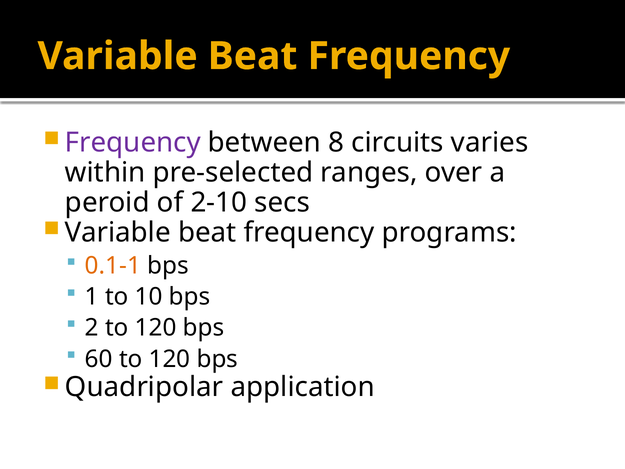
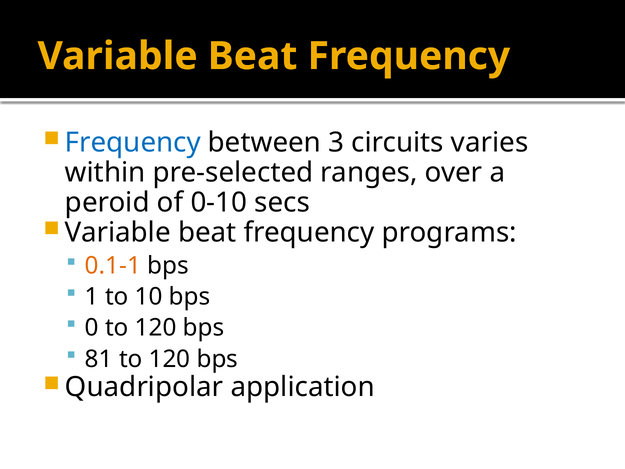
Frequency colour: purple -> blue (133, 142)
8: 8 -> 3 (336, 142)
2-10: 2-10 -> 0-10 (219, 202)
2: 2 -> 0 (92, 328)
60: 60 -> 81 (99, 359)
